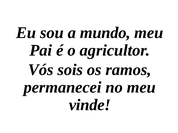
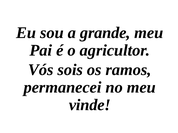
mundo: mundo -> grande (105, 33)
